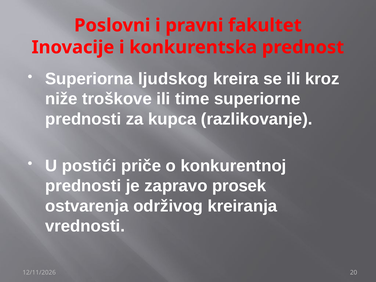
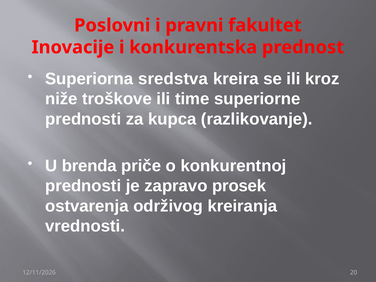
ljudskog: ljudskog -> sredstva (173, 79)
postići: postići -> brenda (89, 166)
